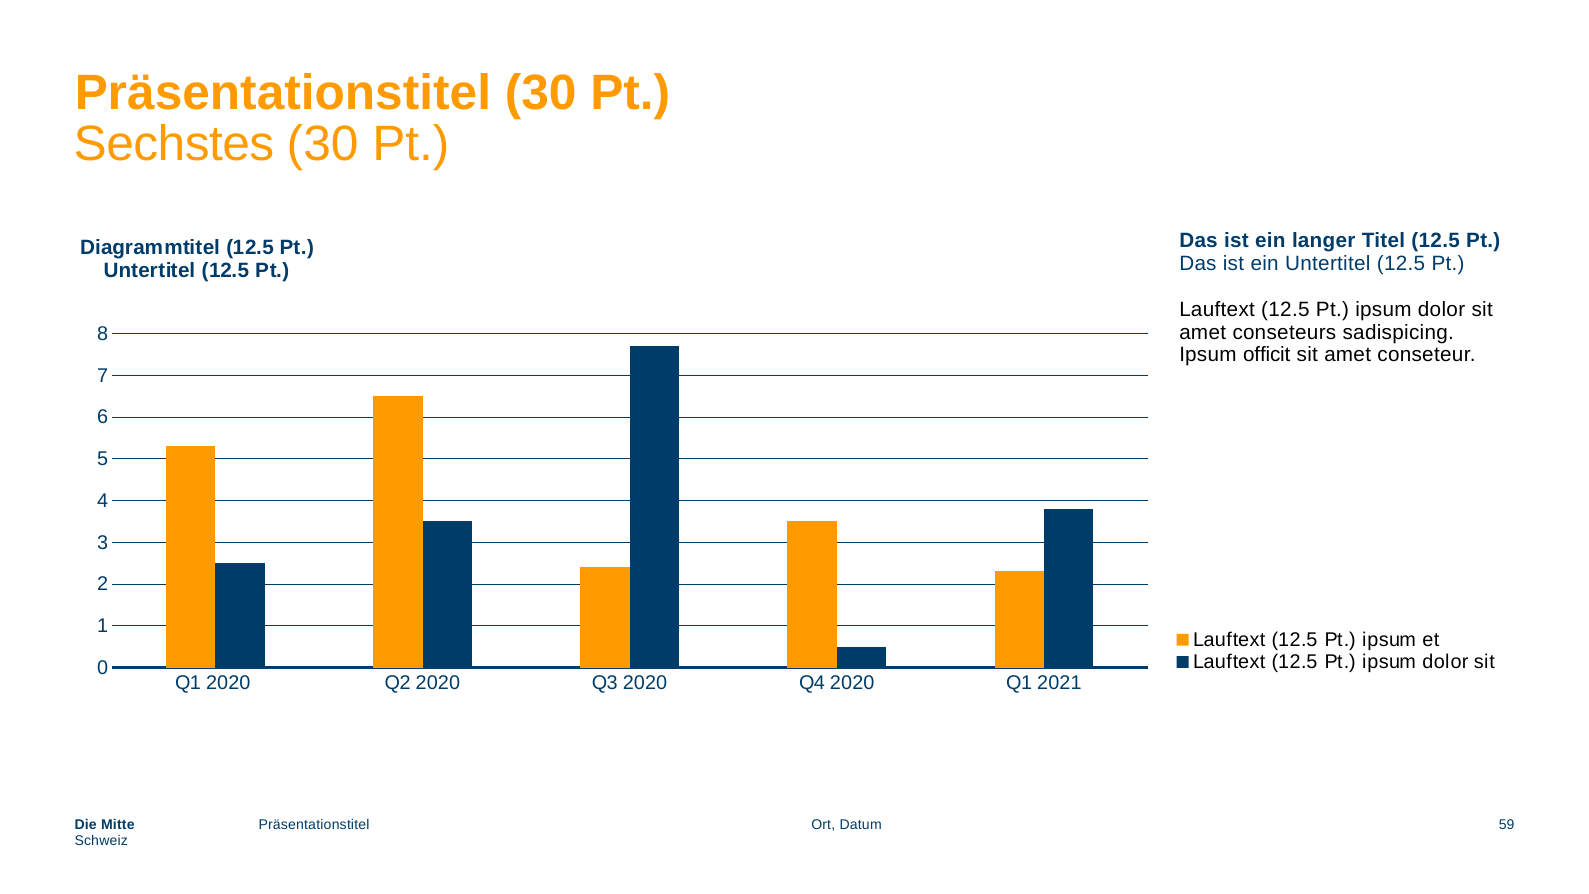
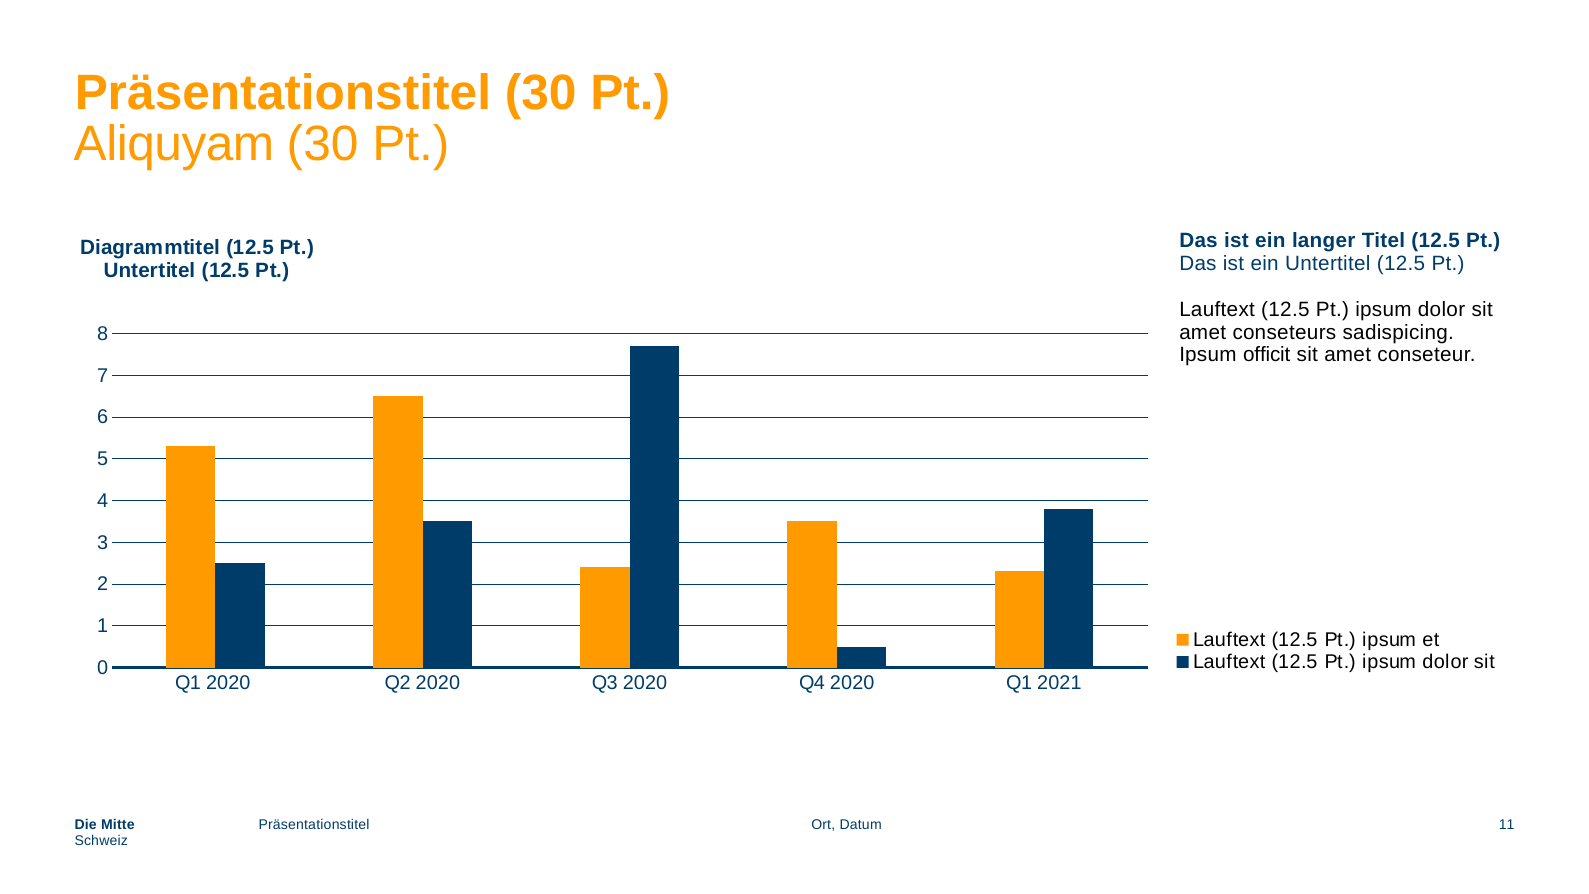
Sechstes: Sechstes -> Aliquyam (174, 144)
59: 59 -> 11 (1507, 825)
